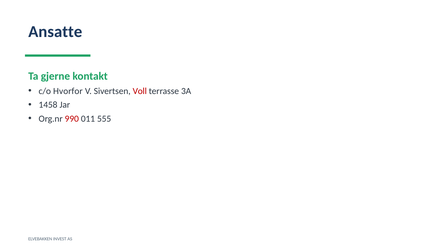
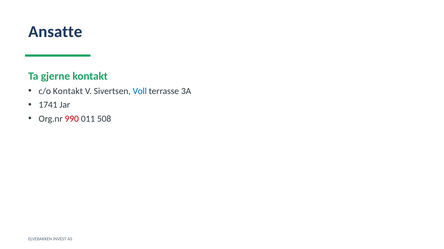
c/o Hvorfor: Hvorfor -> Kontakt (68, 91)
Voll colour: red -> blue (140, 91)
1458: 1458 -> 1741 (48, 105)
555: 555 -> 508 (104, 119)
